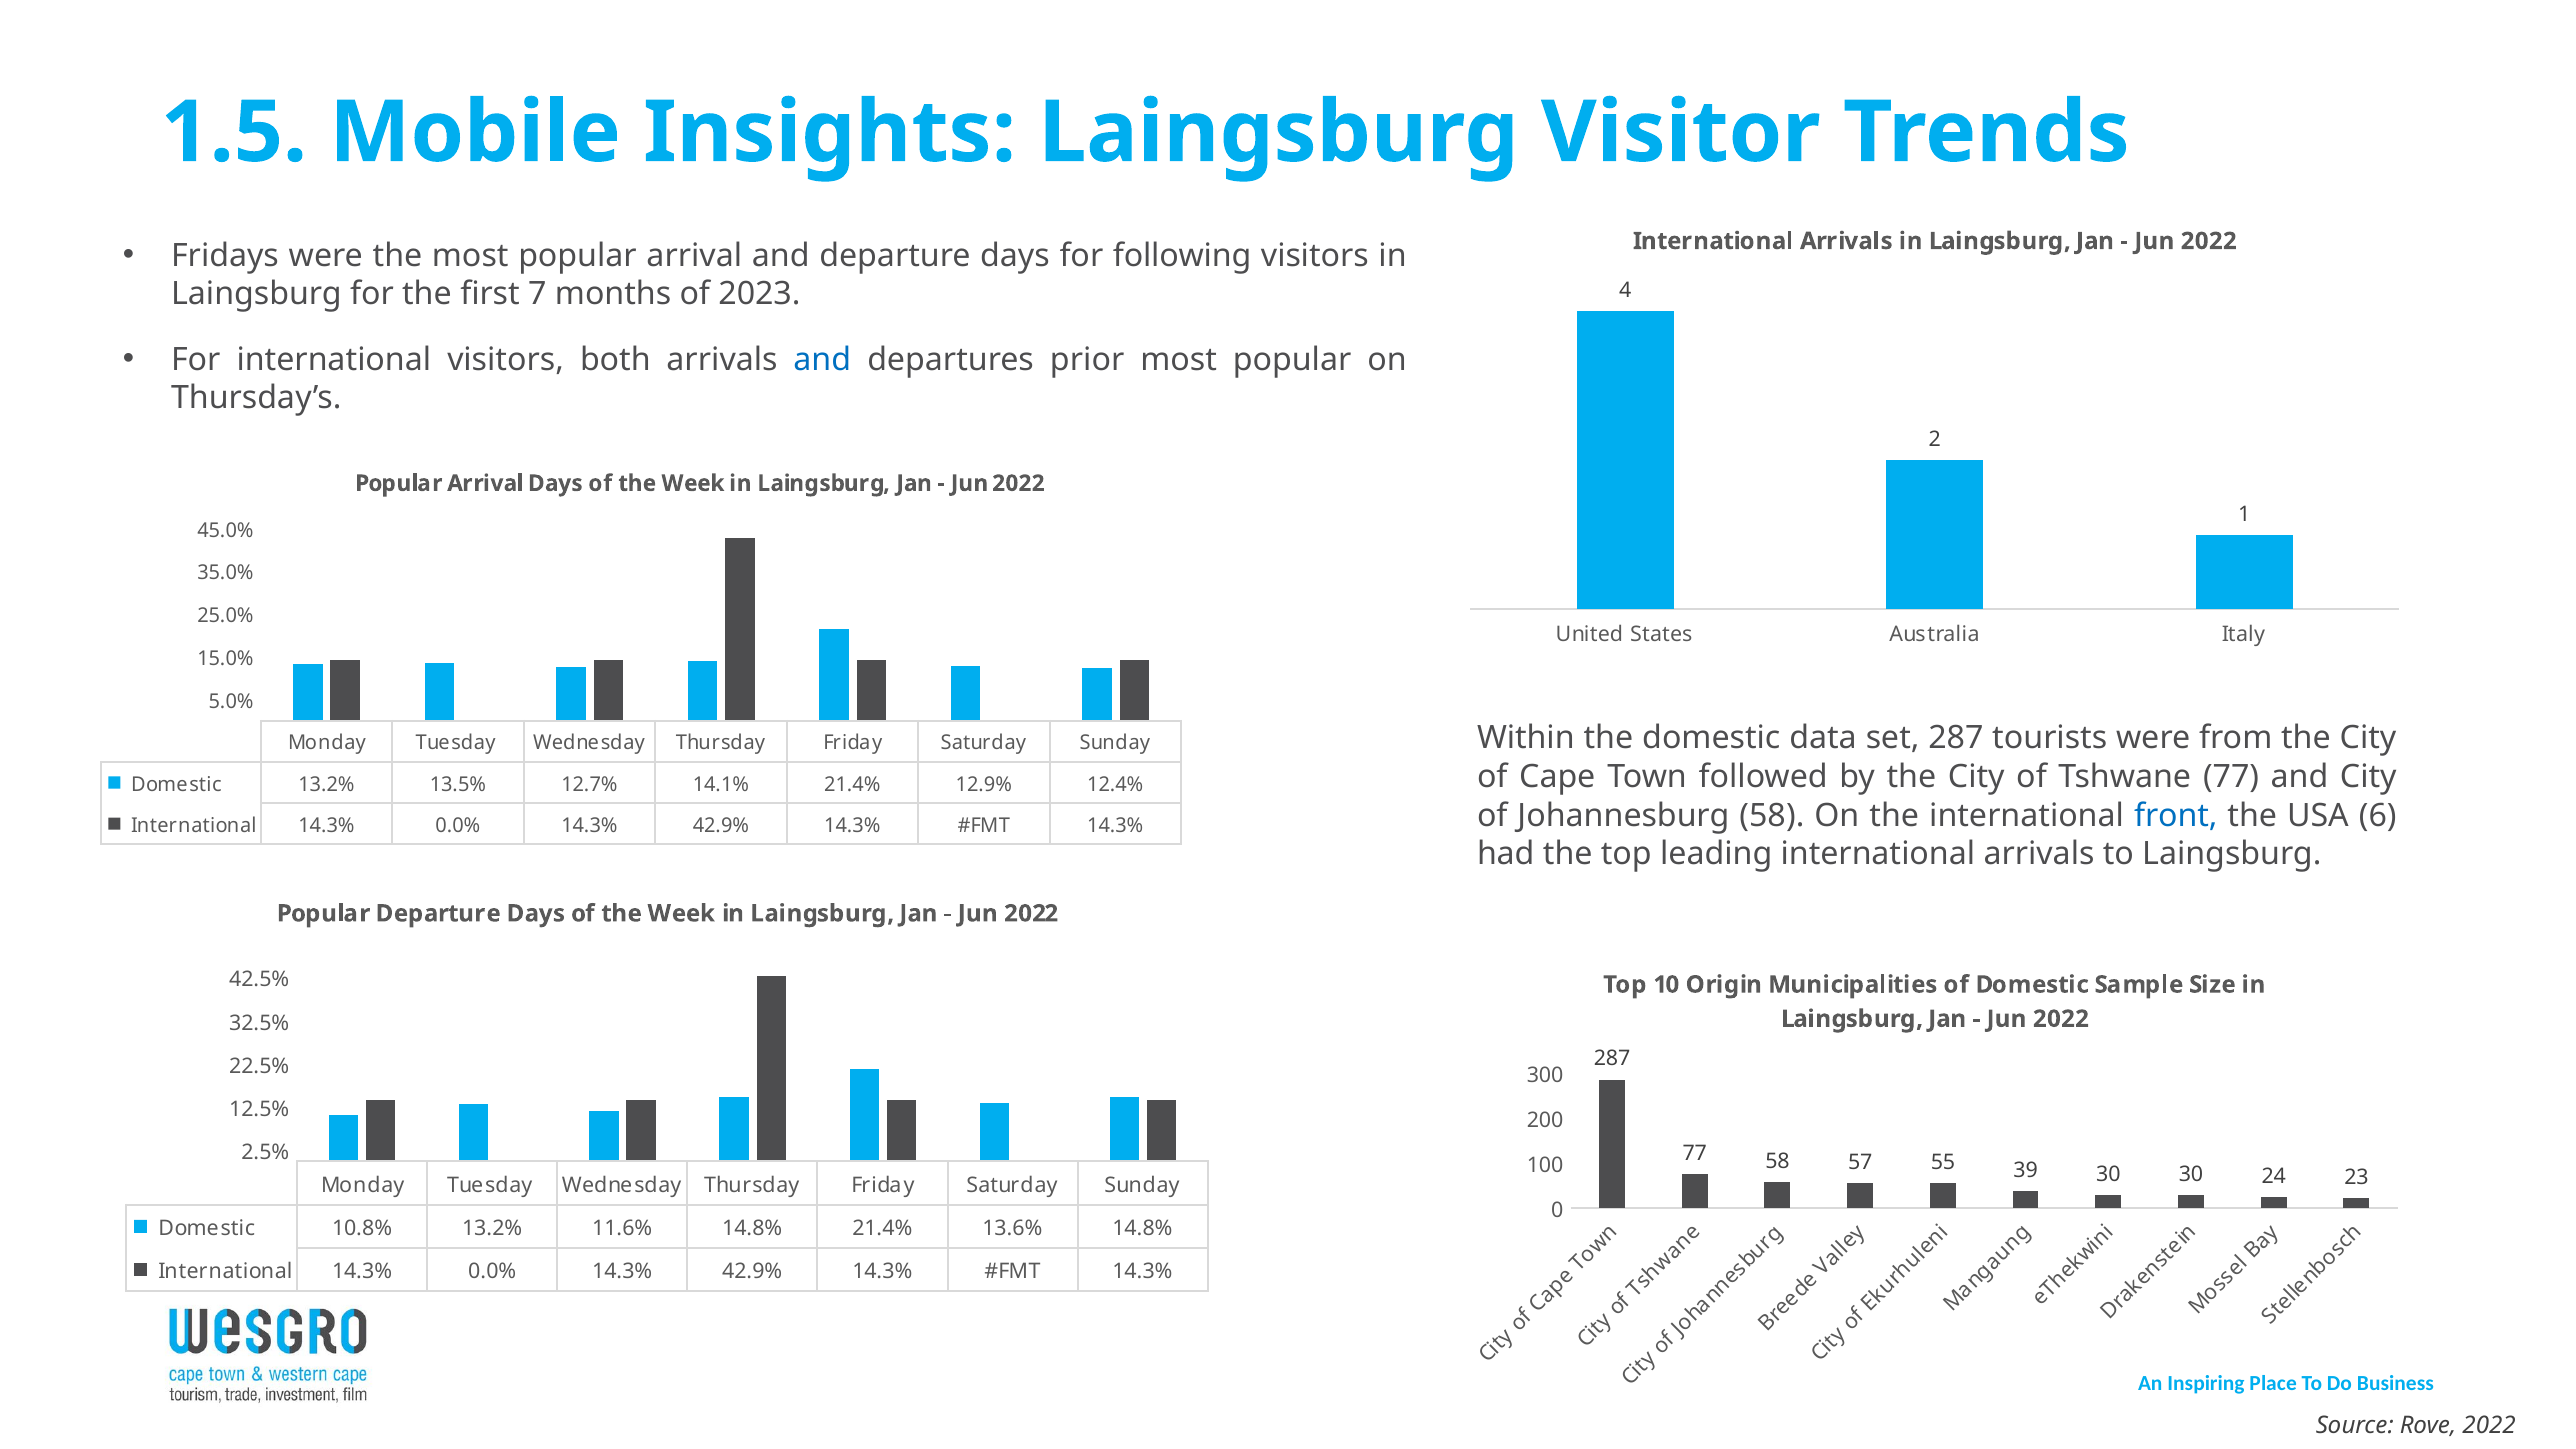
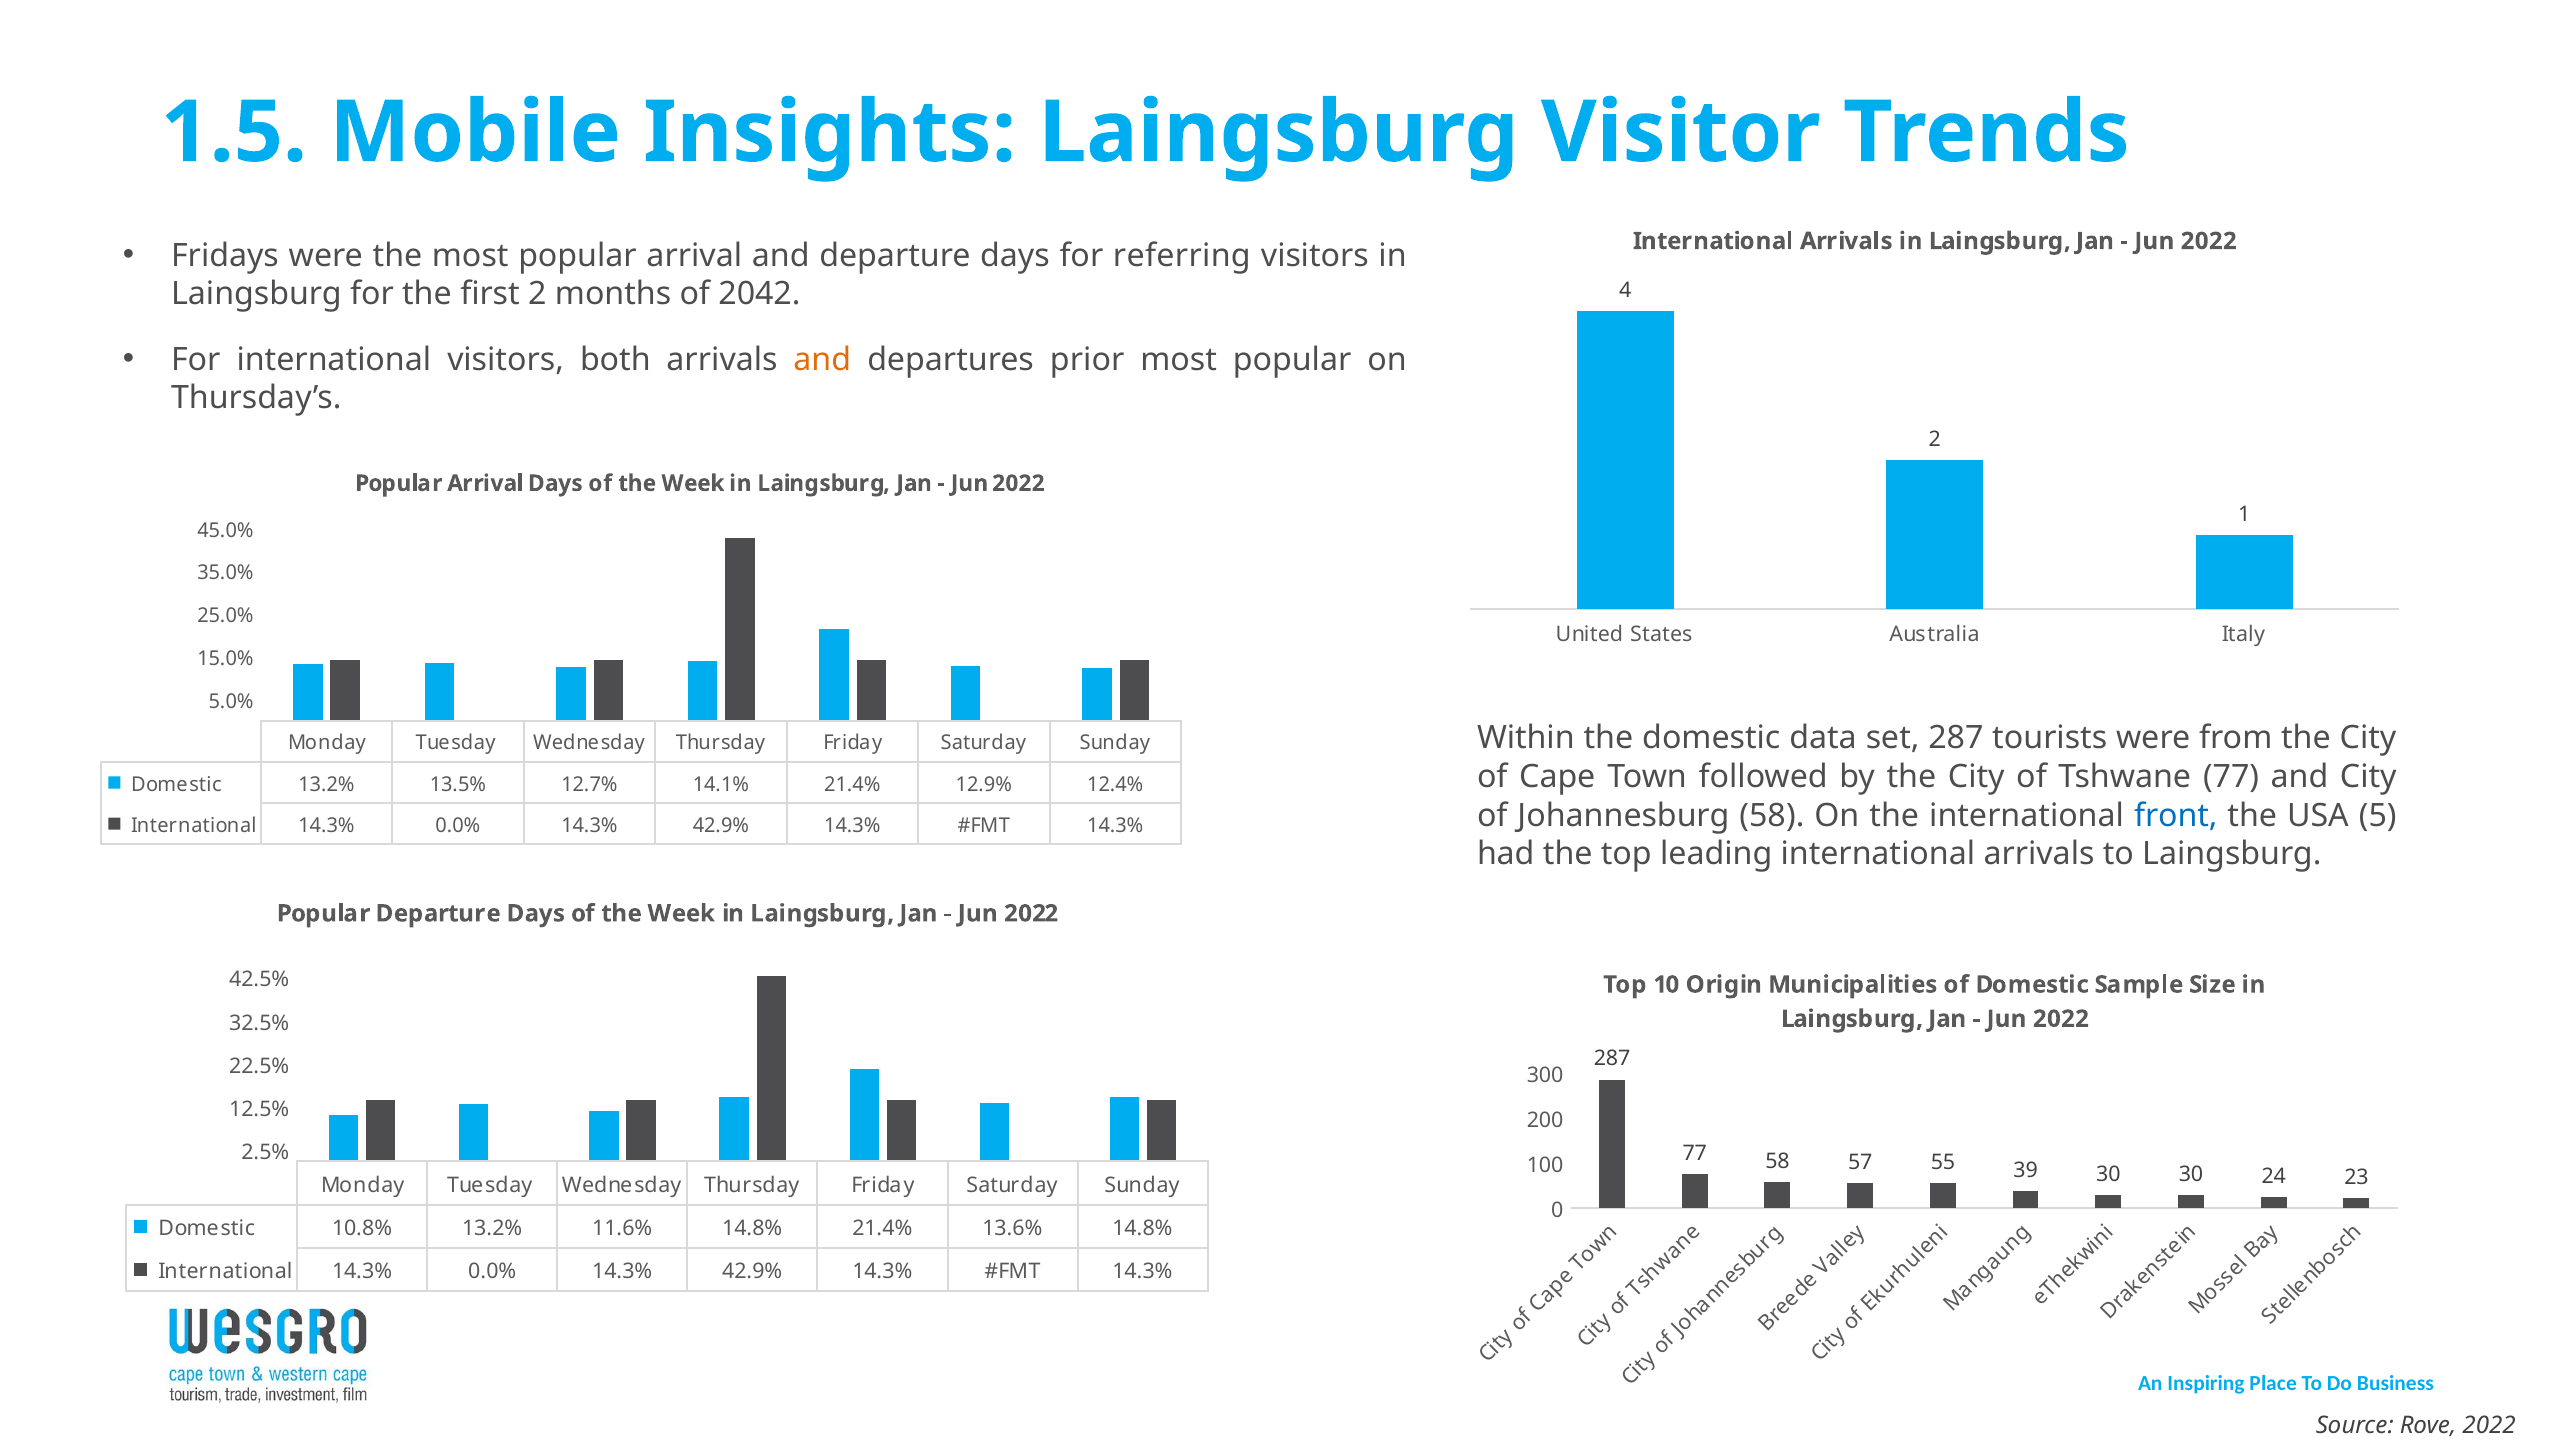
following: following -> referring (1182, 256)
first 7: 7 -> 2 (537, 294)
2023: 2023 -> 2042 (759, 294)
and colour: blue -> orange (822, 360)
6: 6 -> 5 (2378, 815)
